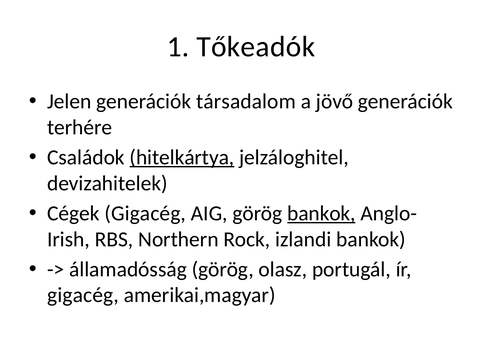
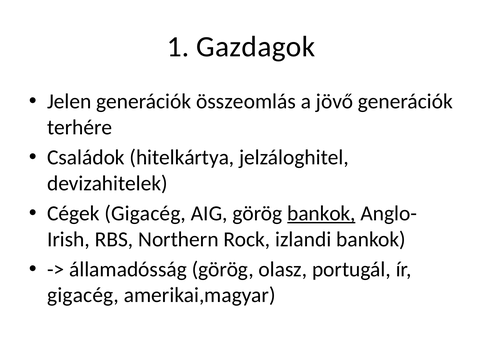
Tőkeadók: Tőkeadók -> Gazdagok (256, 47)
társadalom: társadalom -> összeomlás (246, 101)
hitelkártya underline: present -> none (182, 157)
